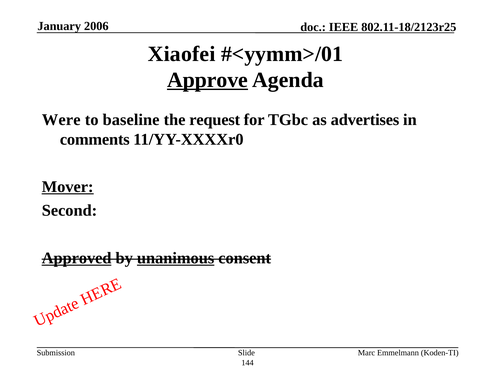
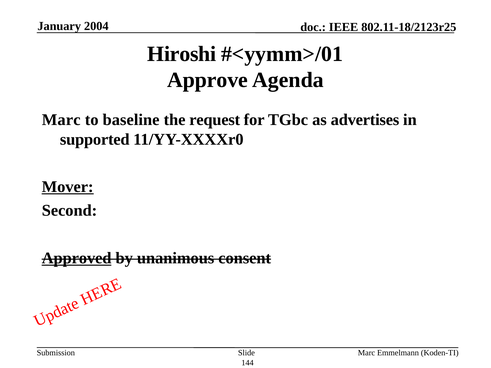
2006: 2006 -> 2004 (96, 26)
Xiaofei: Xiaofei -> Hiroshi (182, 54)
Approve underline: present -> none (207, 80)
Were: Were -> Marc (61, 120)
comments: comments -> supported (95, 139)
unanimous underline: present -> none (176, 258)
